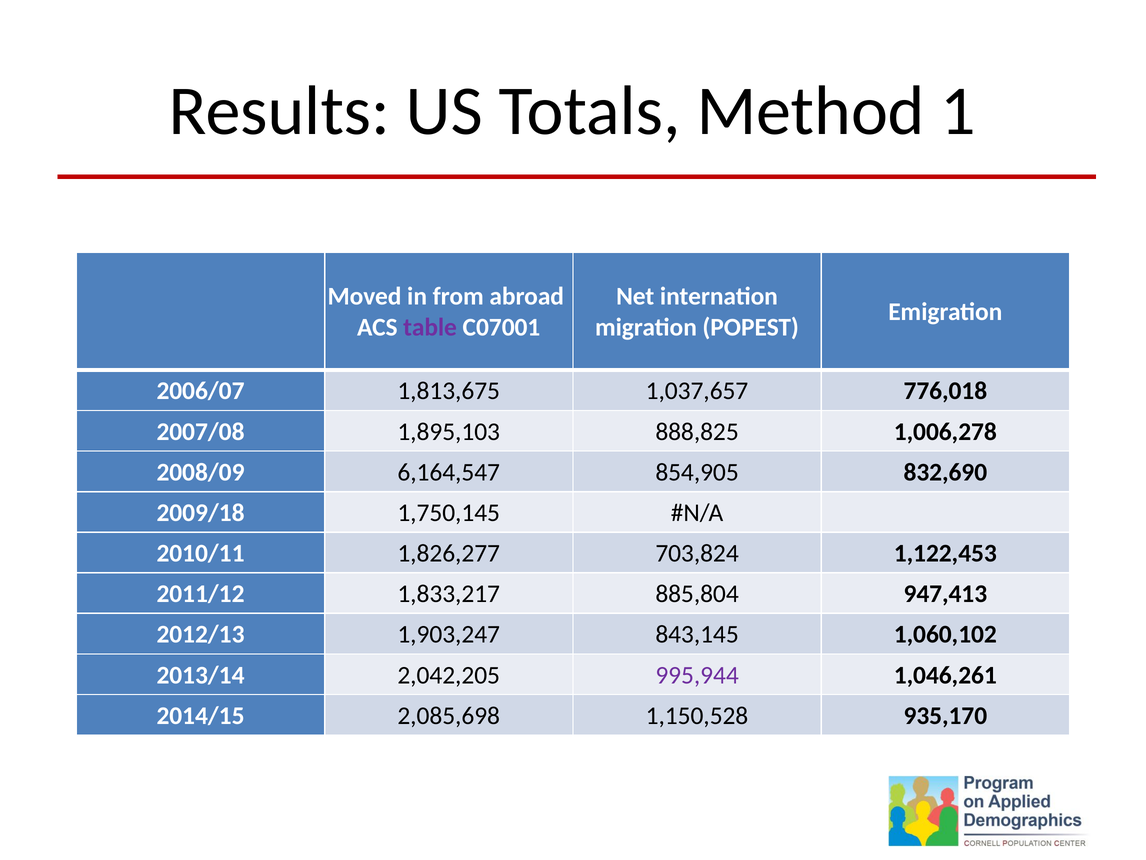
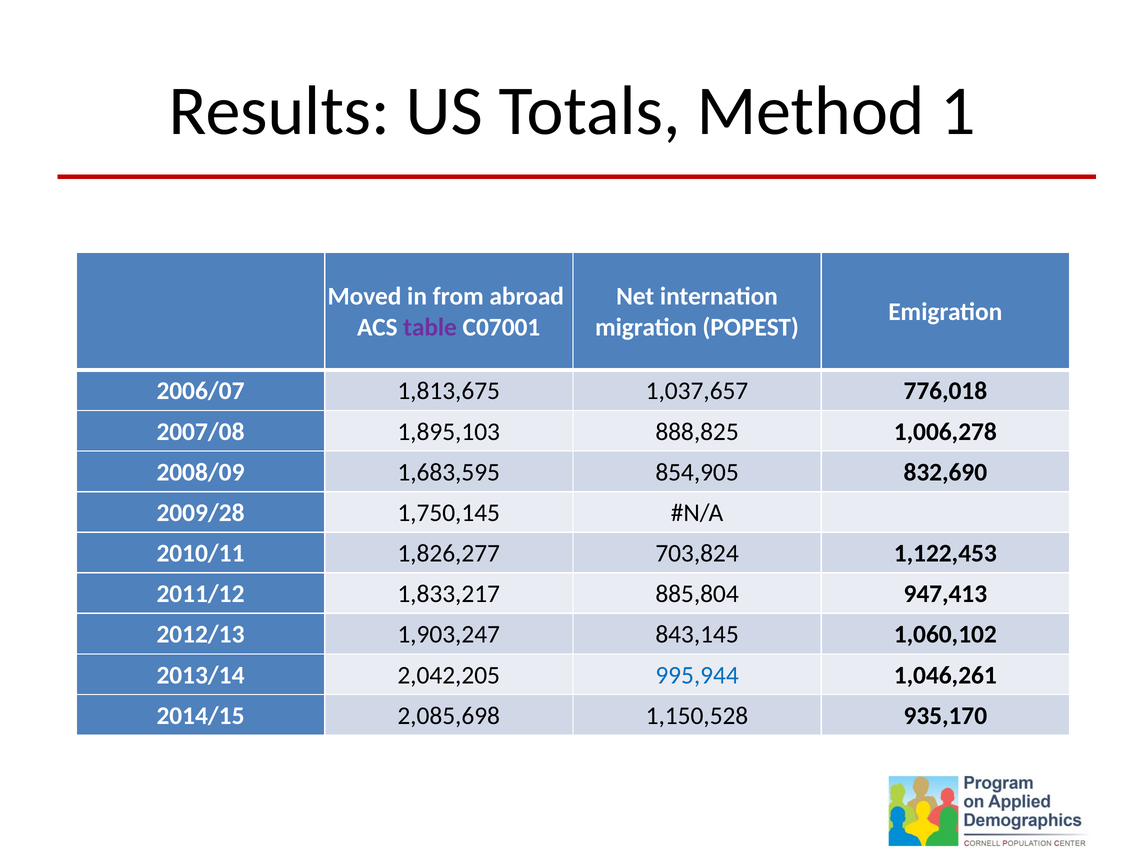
6,164,547: 6,164,547 -> 1,683,595 (449, 472)
2009/18: 2009/18 -> 2009/28 (201, 512)
995,944 colour: purple -> blue (697, 675)
